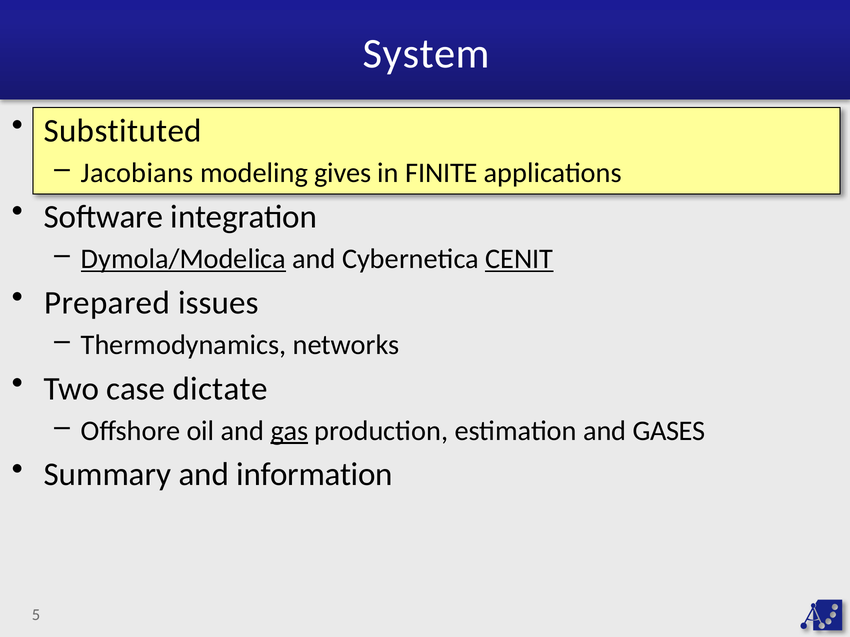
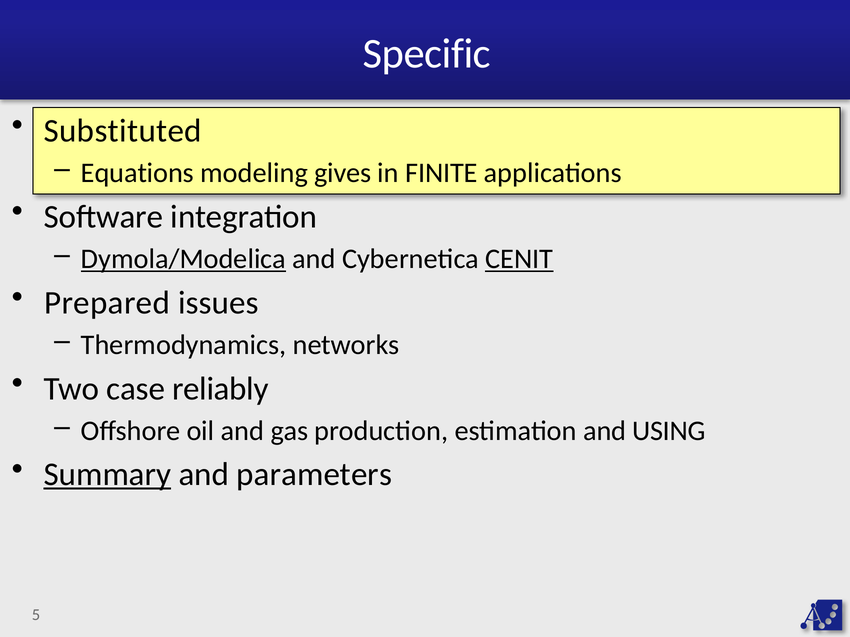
System: System -> Specific (427, 54)
Jacobians: Jacobians -> Equations (137, 173)
dictate: dictate -> reliably (220, 389)
gas underline: present -> none (289, 431)
GASES: GASES -> USING (669, 431)
Summary underline: none -> present (107, 475)
information: information -> parameters (314, 475)
